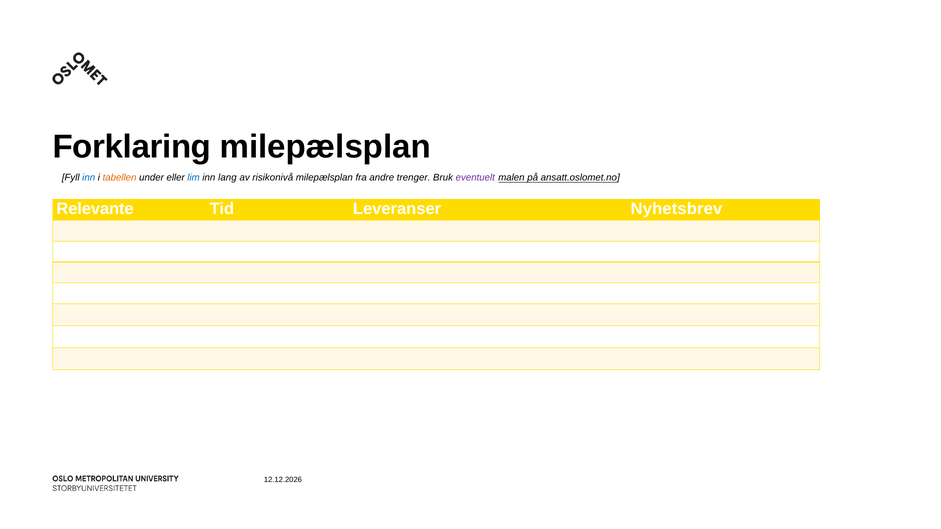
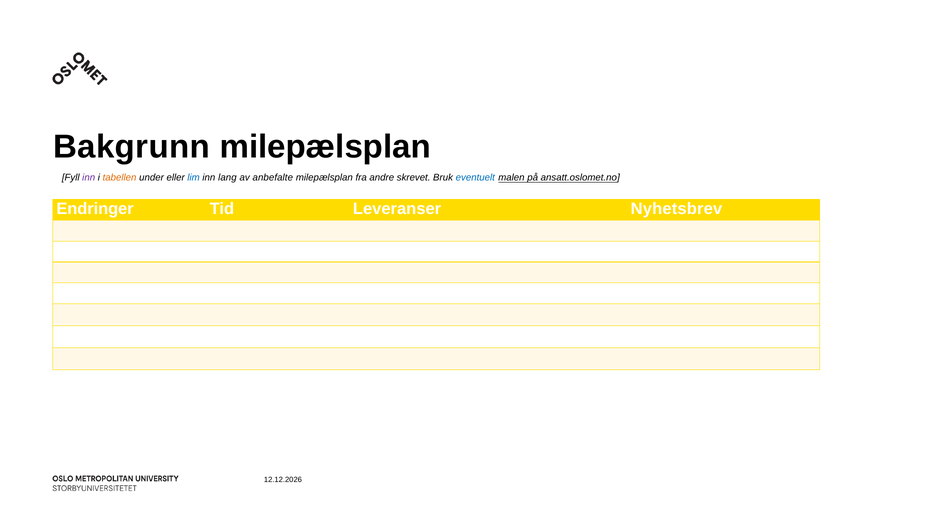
Forklaring: Forklaring -> Bakgrunn (131, 147)
inn colour: blue -> purple (89, 178)
risikonivå: risikonivå -> anbefalte (273, 178)
trenger: trenger -> skrevet (414, 178)
eventuelt colour: purple -> blue (475, 178)
Relevante: Relevante -> Endringer (95, 209)
